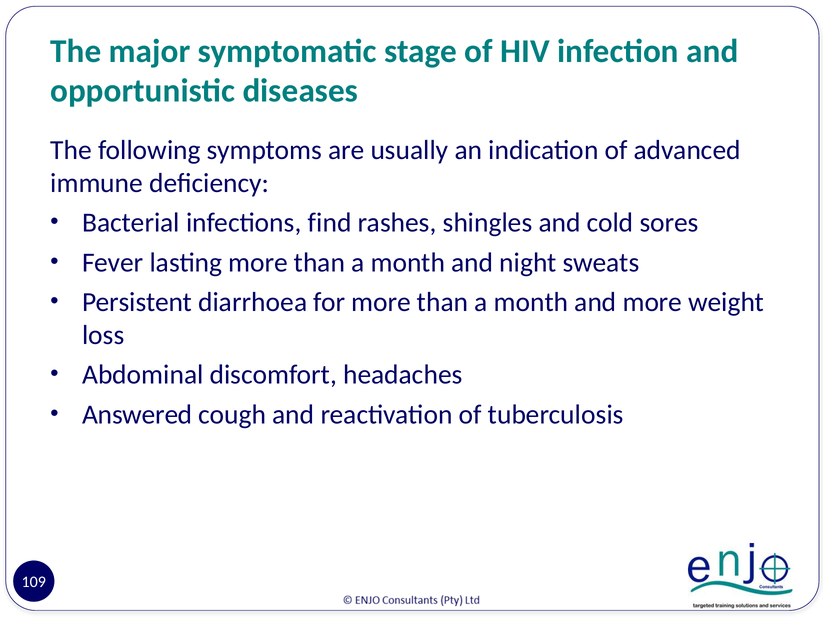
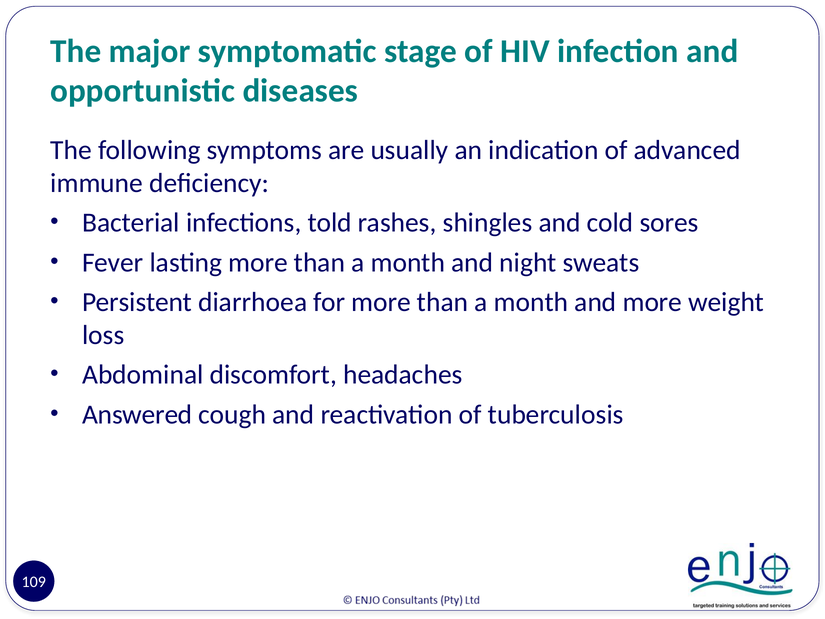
find: find -> told (330, 223)
